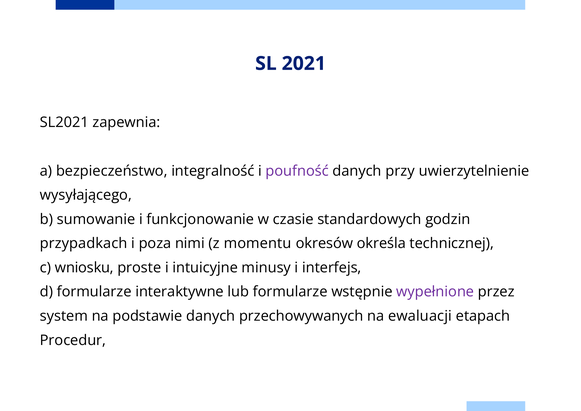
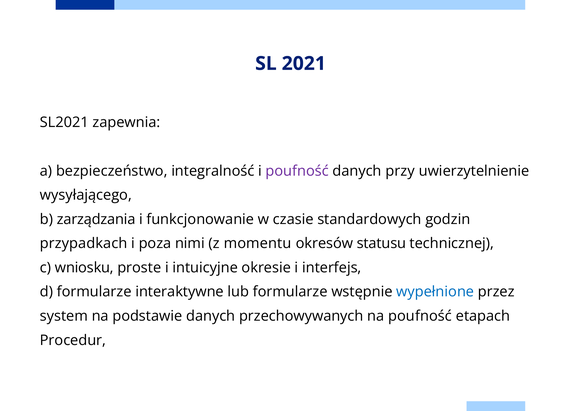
sumowanie: sumowanie -> zarządzania (96, 219)
określa: określa -> statusu (381, 243)
minusy: minusy -> okresie (266, 268)
wypełnione colour: purple -> blue (435, 292)
na ewaluacji: ewaluacji -> poufność (420, 316)
